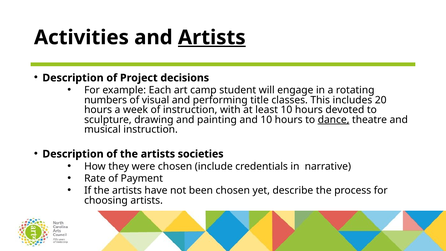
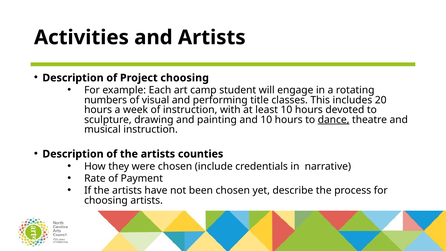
Artists underline: present -> none (212, 37)
Project decisions: decisions -> choosing (185, 78)
societies: societies -> counties (201, 154)
